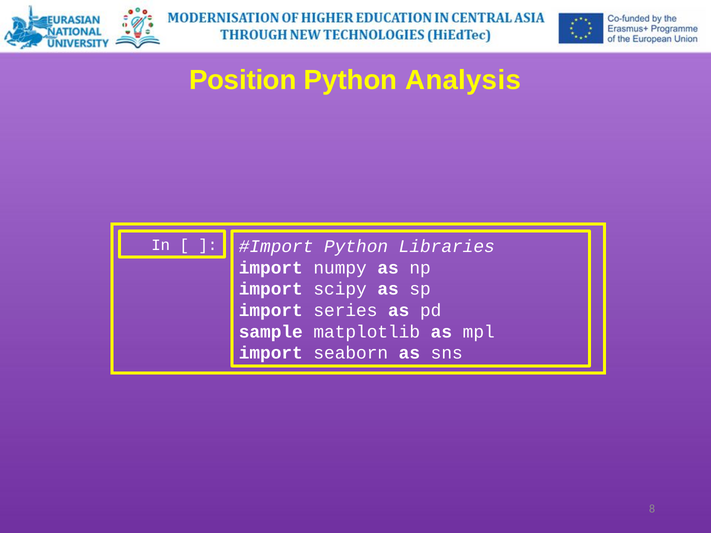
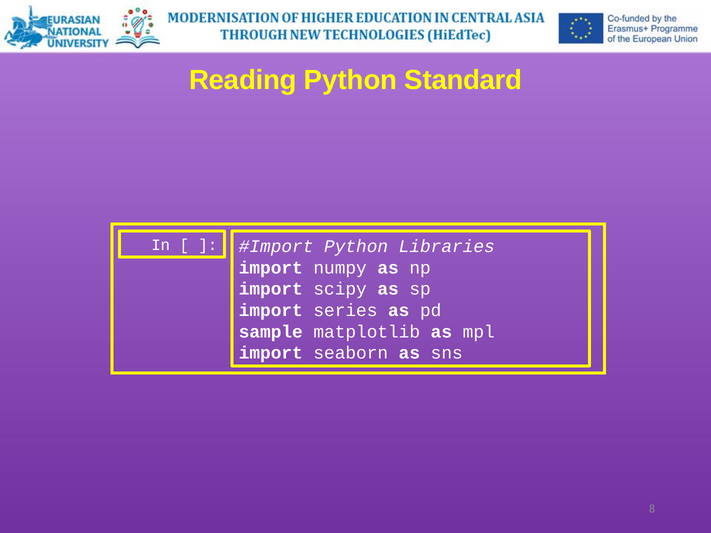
Position: Position -> Reading (243, 80)
Analysis: Analysis -> Standard (463, 80)
